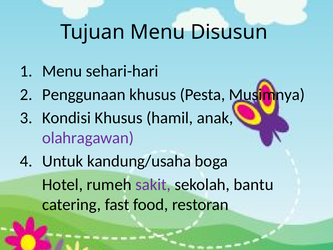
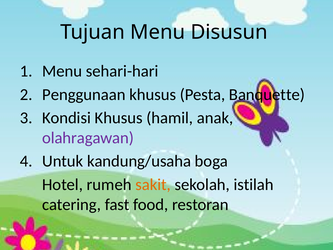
Musimnya: Musimnya -> Banquette (267, 94)
sakit colour: purple -> orange (153, 184)
bantu: bantu -> istilah (254, 184)
